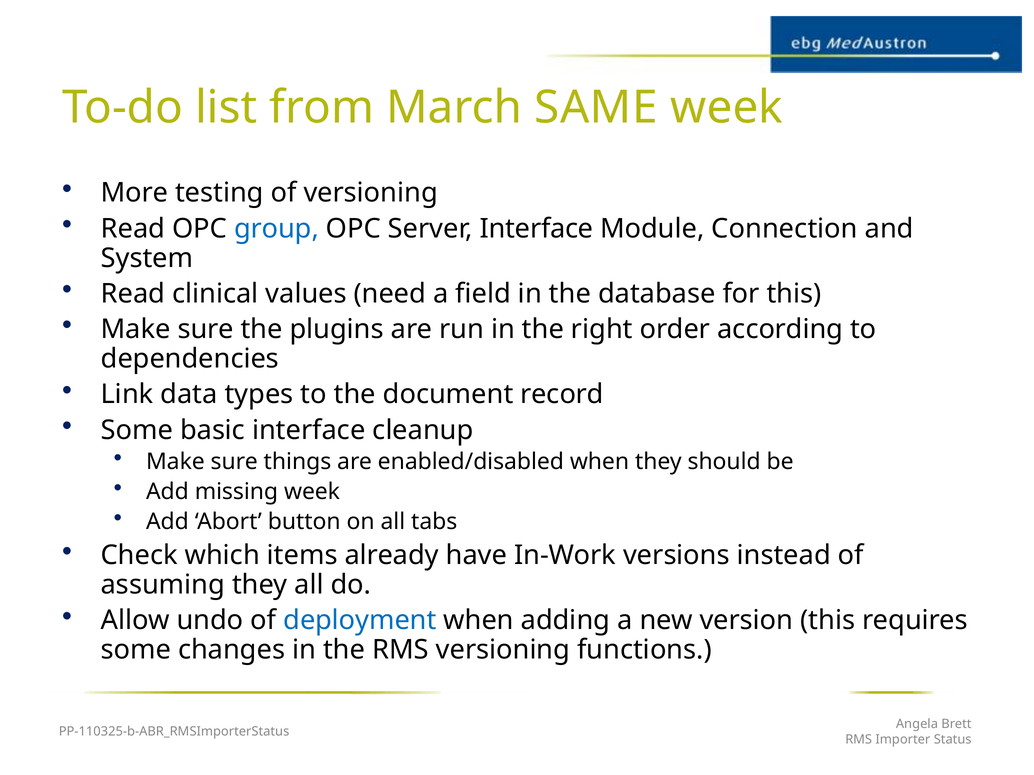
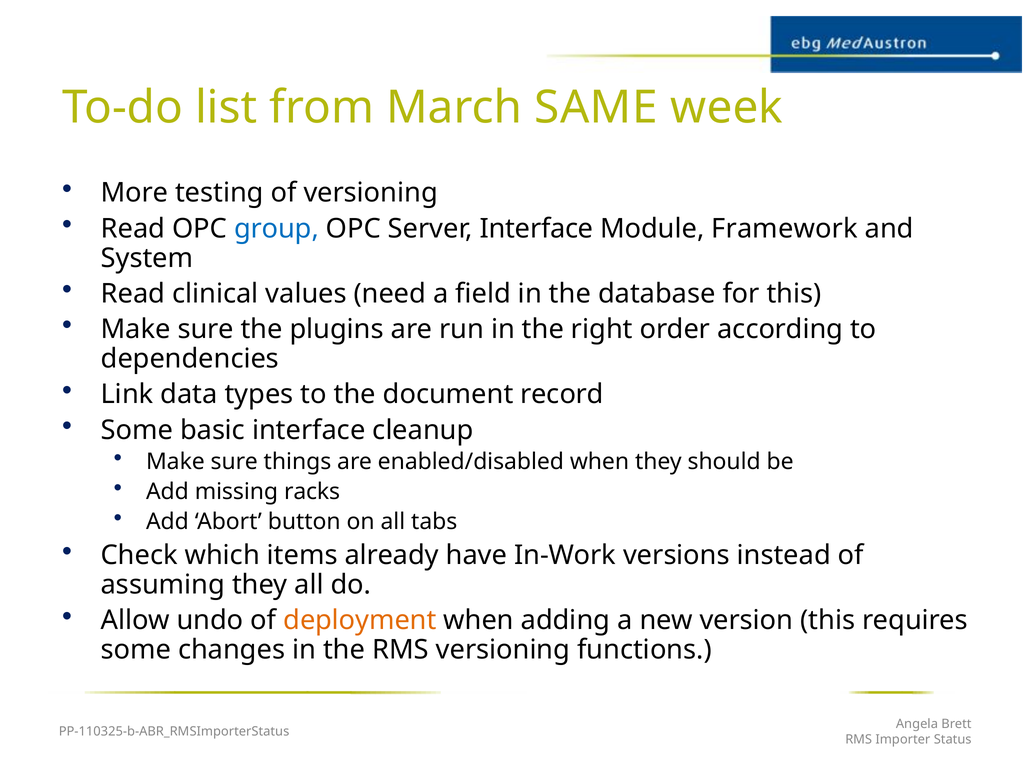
Connection: Connection -> Framework (785, 229)
missing week: week -> racks (312, 492)
deployment colour: blue -> orange (360, 621)
